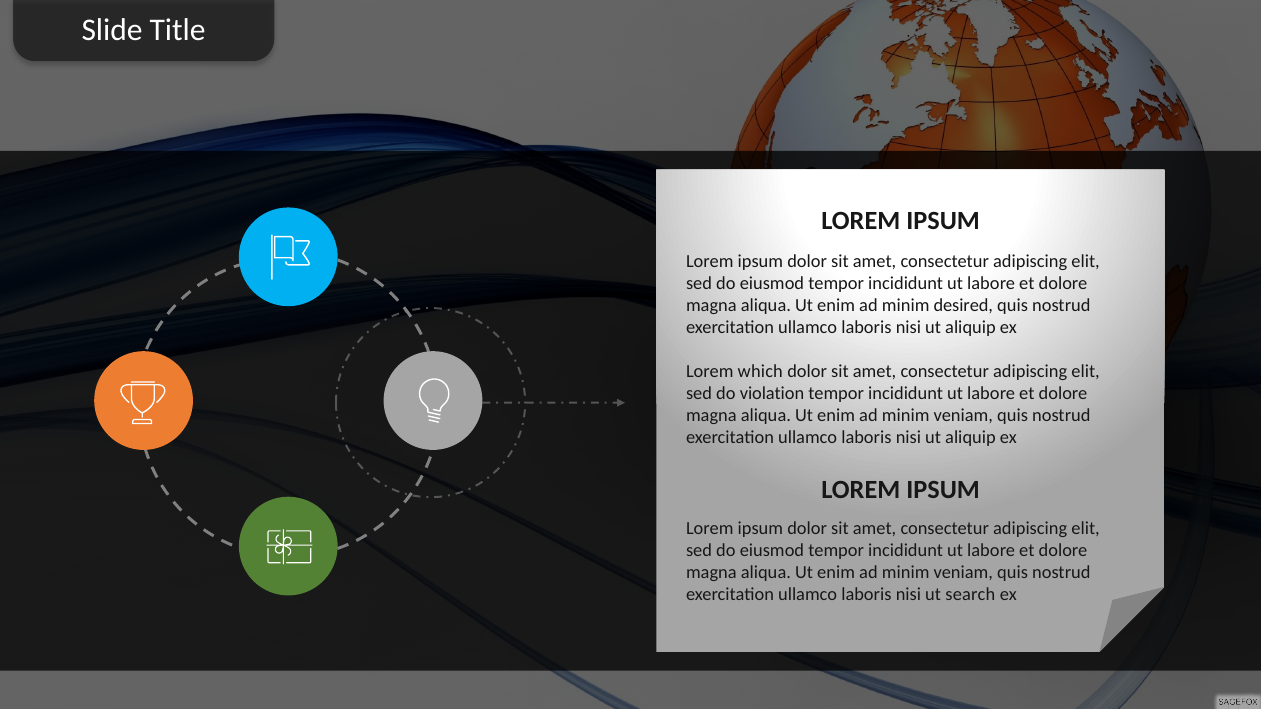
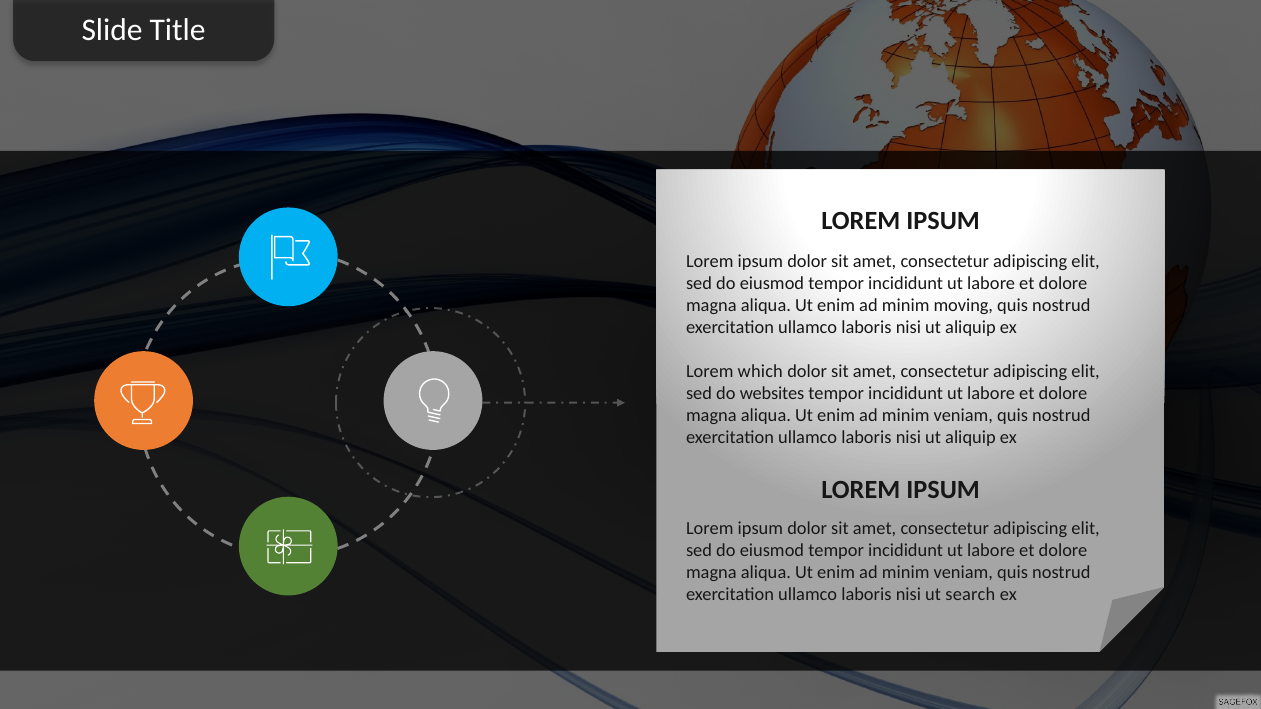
desired: desired -> moving (963, 305)
violation: violation -> websites (772, 394)
